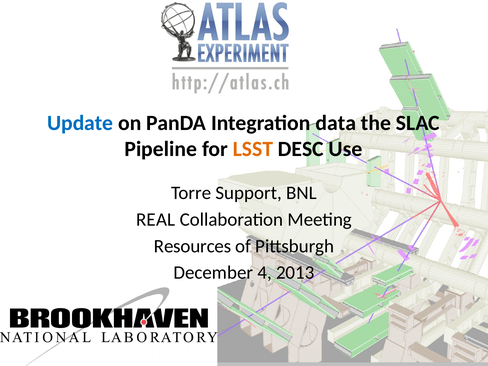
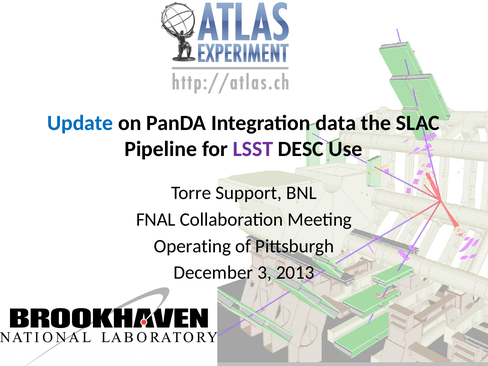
LSST colour: orange -> purple (253, 149)
REAL: REAL -> FNAL (156, 220)
Resources: Resources -> Operating (192, 246)
4: 4 -> 3 (265, 273)
